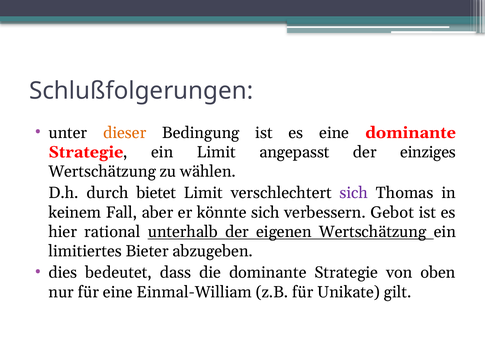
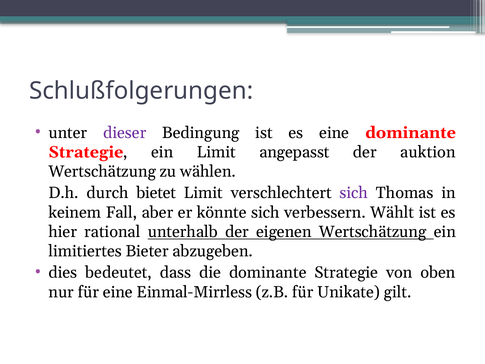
dieser colour: orange -> purple (125, 133)
einziges: einziges -> auktion (428, 152)
Gebot: Gebot -> Wählt (392, 212)
Einmal-William: Einmal-William -> Einmal-Mirrless (194, 292)
